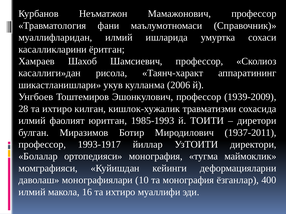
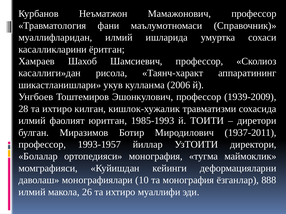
1993-1917: 1993-1917 -> 1993-1957 (99, 145)
400: 400 -> 888 (269, 181)
16: 16 -> 26 (87, 192)
